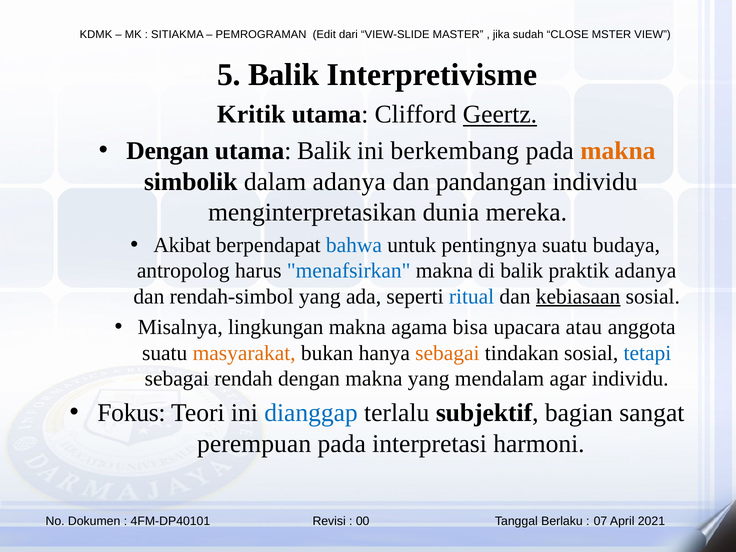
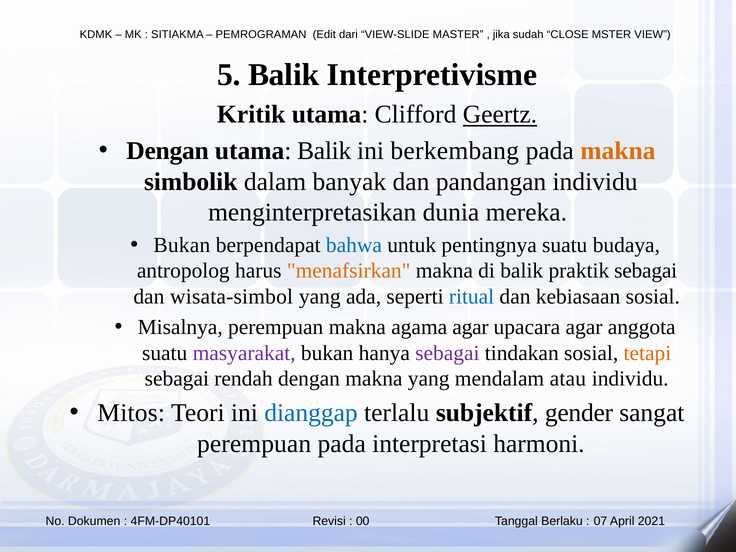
dalam adanya: adanya -> banyak (349, 182)
Akibat: Akibat -> Bukan (182, 245)
menafsirkan colour: blue -> orange (349, 271)
praktik adanya: adanya -> sebagai (646, 271)
rendah-simbol: rendah-simbol -> wisata-simbol (232, 297)
kebiasaan underline: present -> none (578, 297)
Misalnya lingkungan: lingkungan -> perempuan (276, 327)
agama bisa: bisa -> agar (470, 327)
upacara atau: atau -> agar (584, 327)
masyarakat colour: orange -> purple (244, 353)
sebagai colour: orange -> purple (447, 353)
tetapi colour: blue -> orange (647, 353)
agar: agar -> atau (568, 379)
Fokus: Fokus -> Mitos (131, 413)
bagian: bagian -> gender (579, 413)
